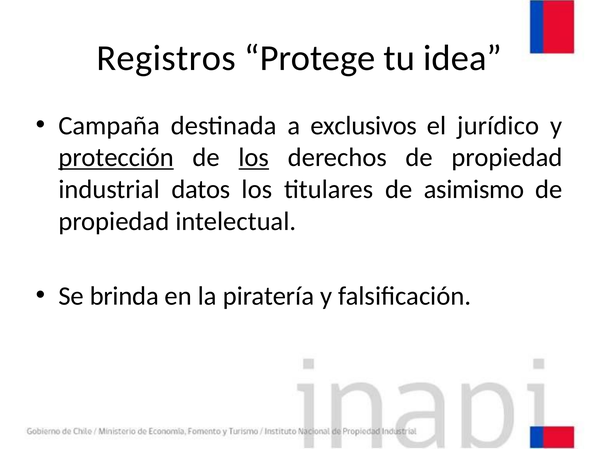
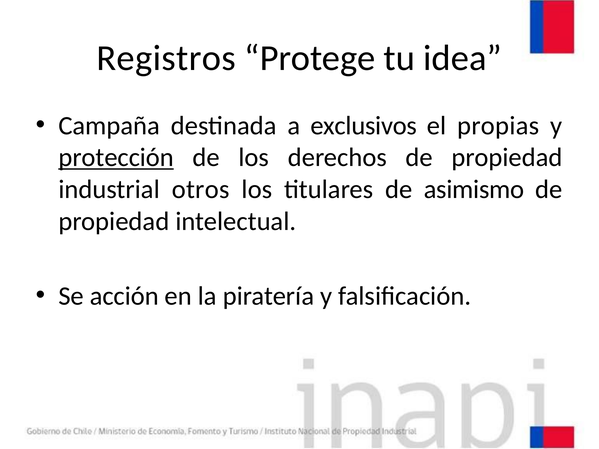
jurídico: jurídico -> propias (498, 126)
los underline: present -> none (254, 158)
datos: datos -> otros (201, 190)
brinda: brinda -> acción (124, 296)
